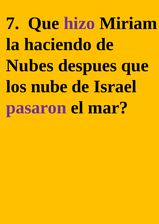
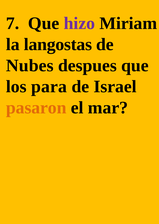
haciendo: haciendo -> langostas (58, 45)
nube: nube -> para (49, 87)
pasaron colour: purple -> orange (36, 108)
